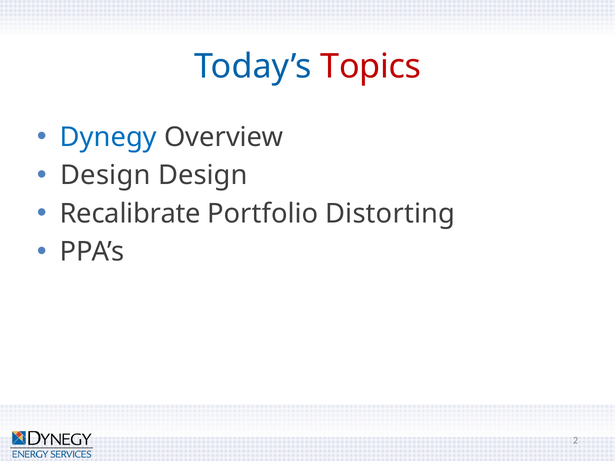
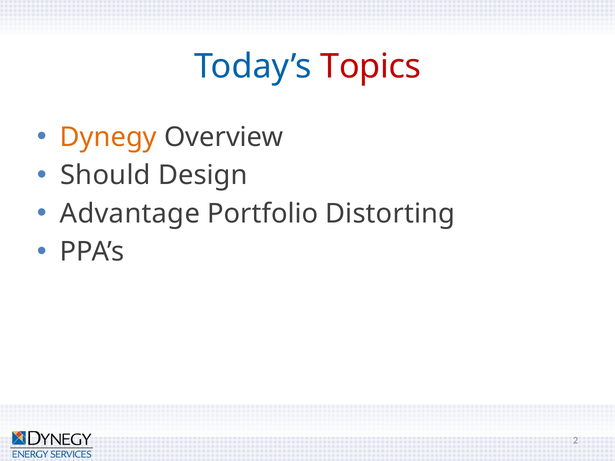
Dynegy colour: blue -> orange (108, 137)
Design: Design -> Should (105, 176)
Recalibrate: Recalibrate -> Advantage (130, 214)
